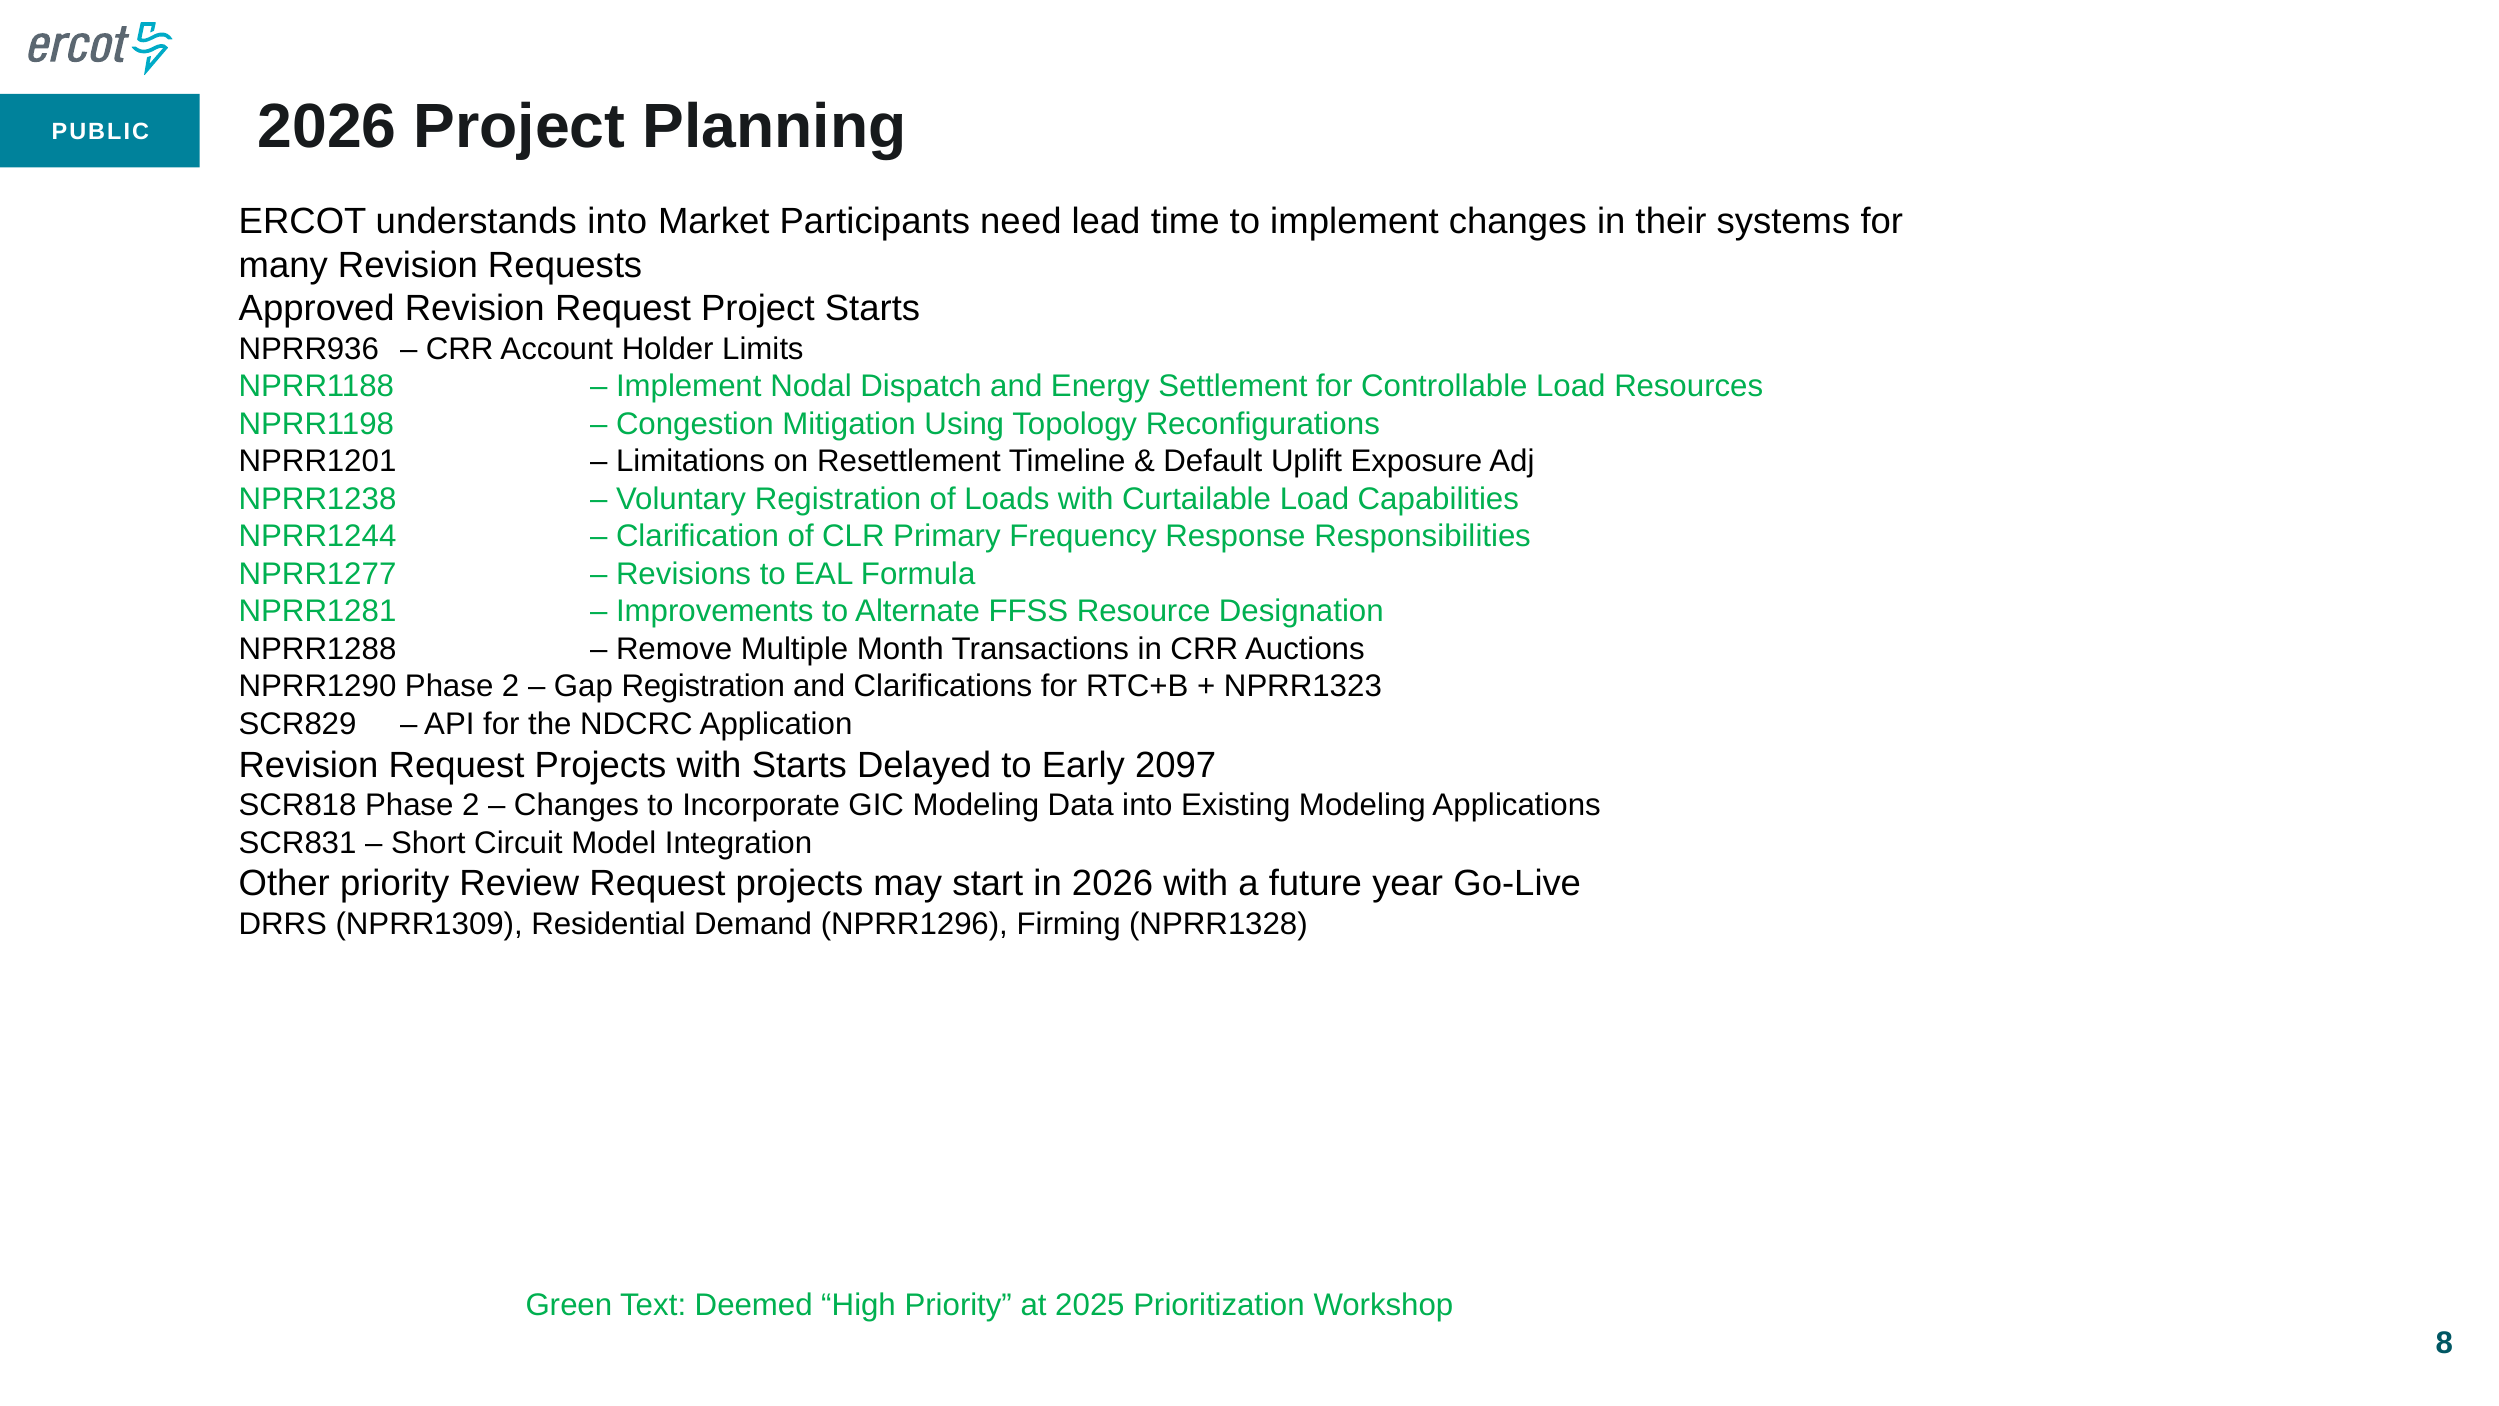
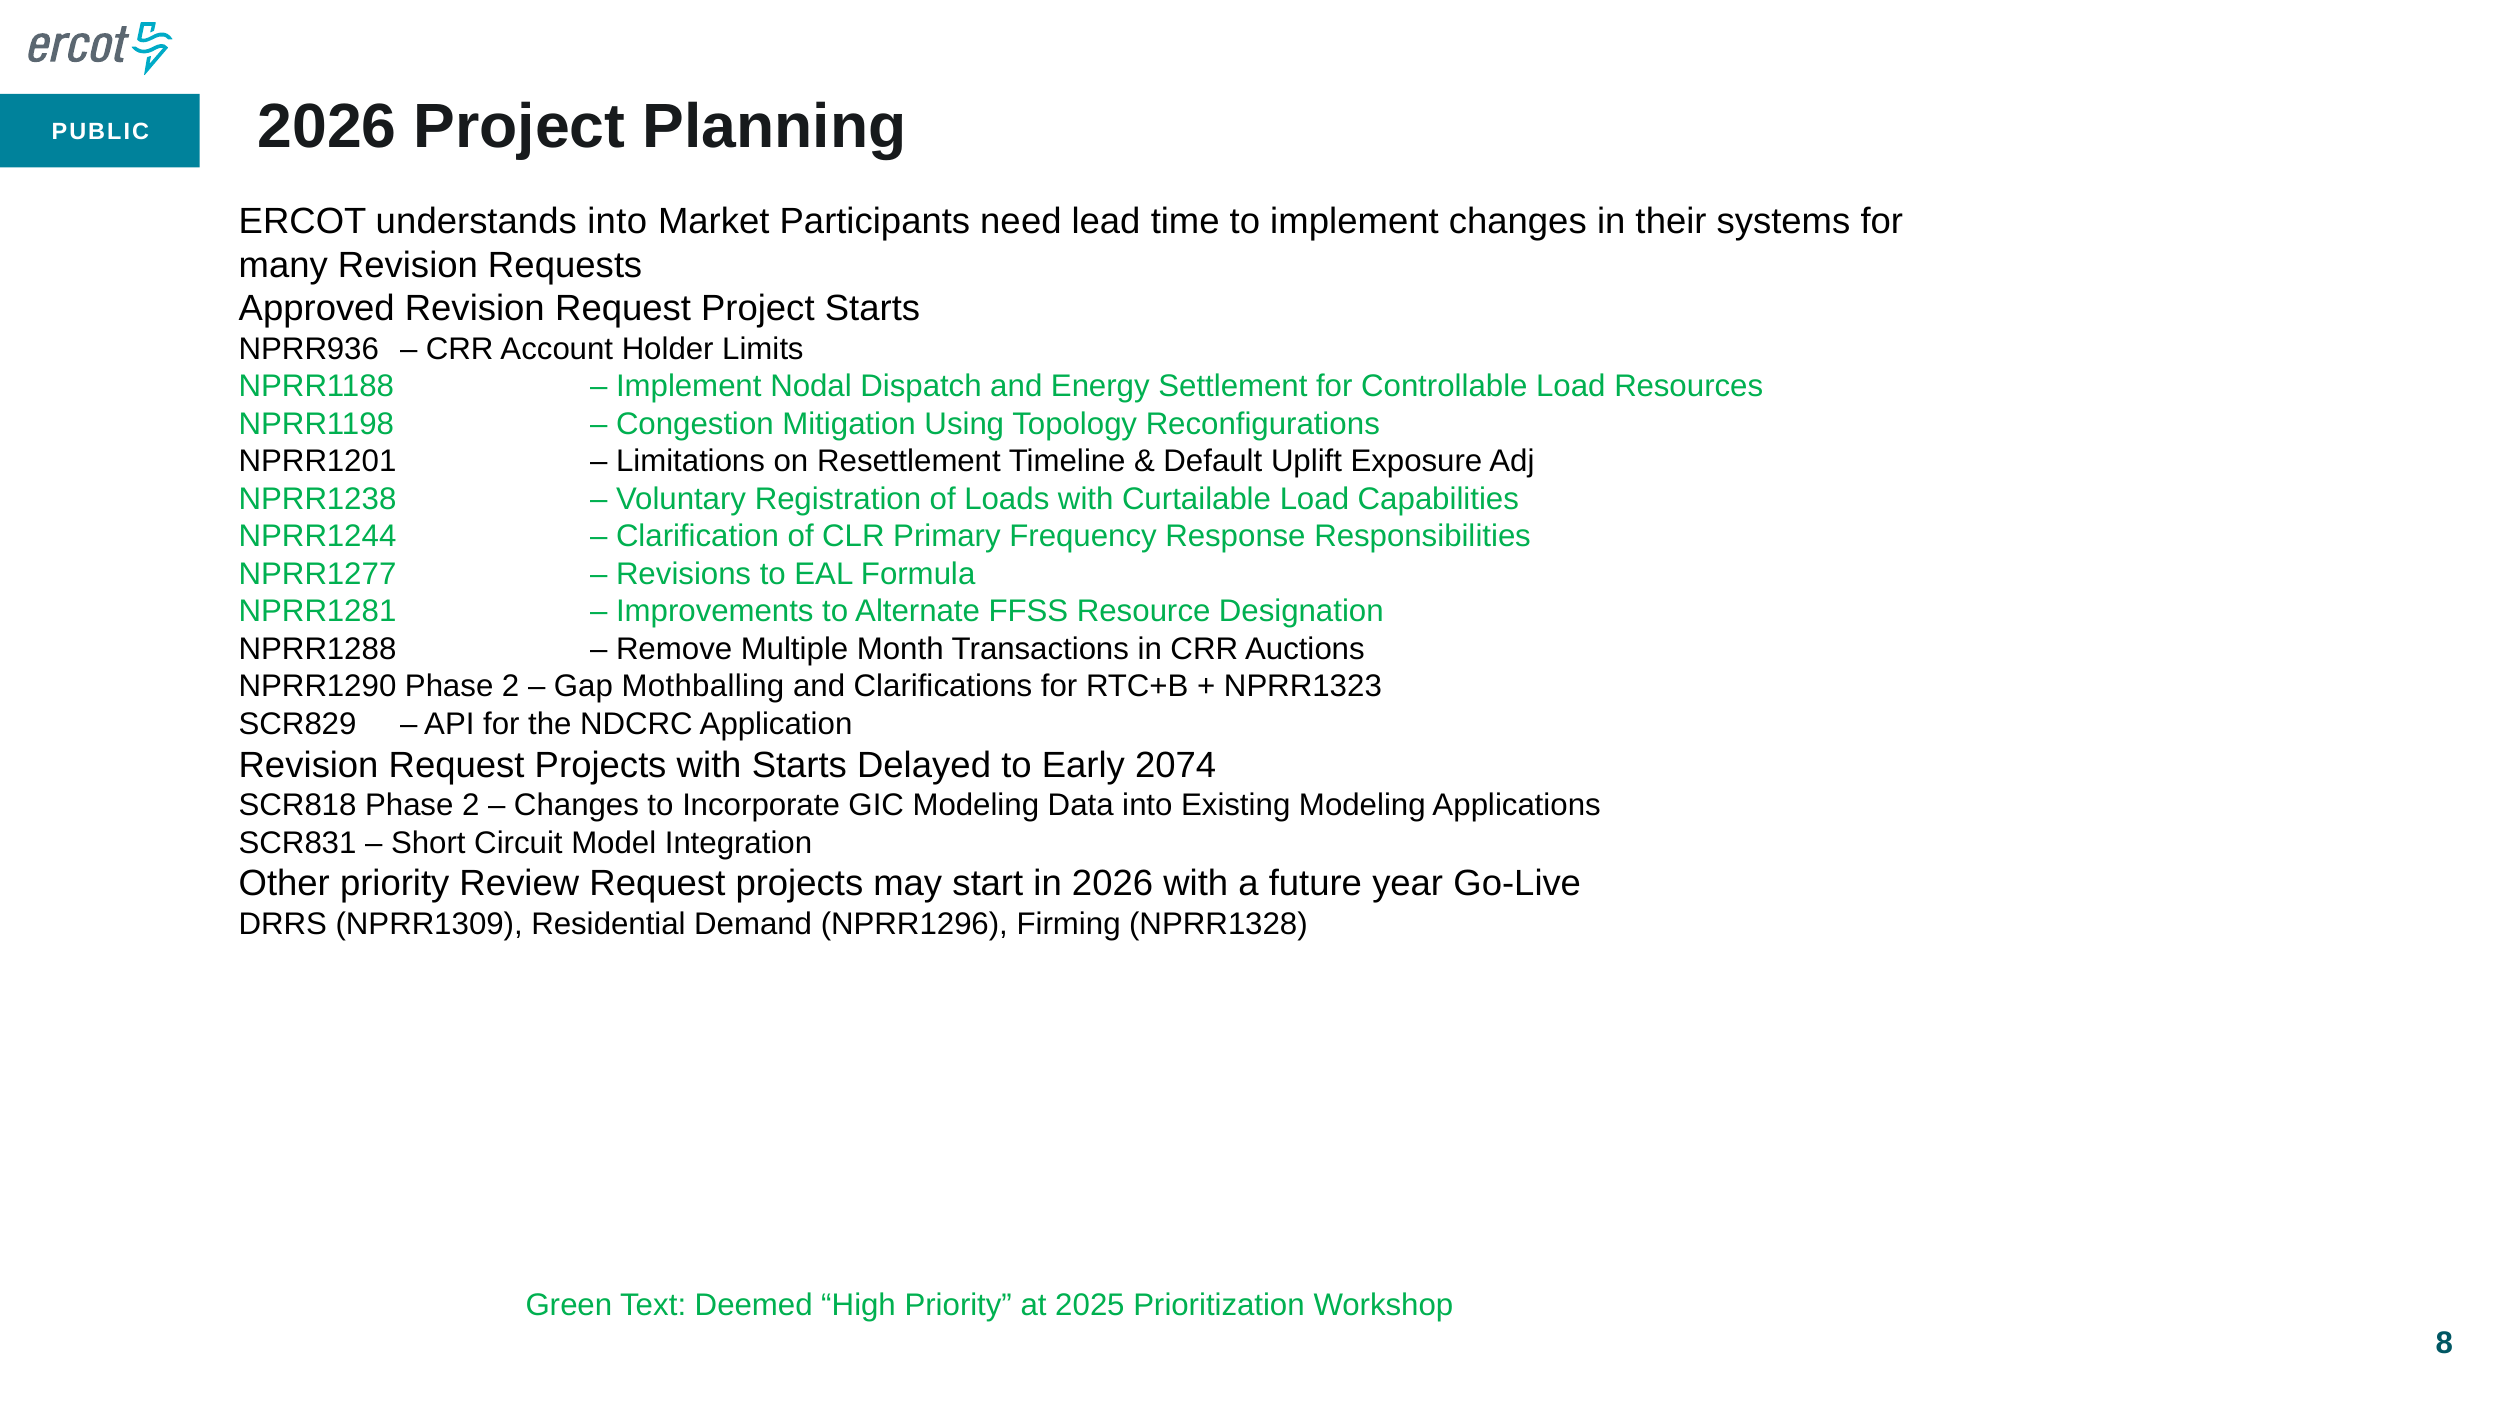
Gap Registration: Registration -> Mothballing (703, 686)
2097: 2097 -> 2074 (1176, 765)
